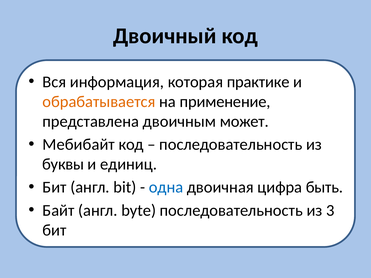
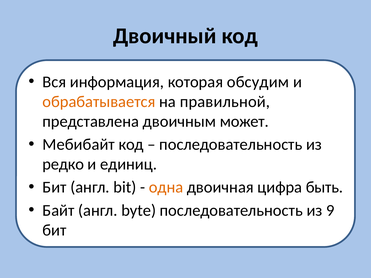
практике: практике -> обсудим (258, 82)
применение: применение -> правильной (225, 102)
буквы: буквы -> редко (63, 164)
одна colour: blue -> orange (166, 187)
3: 3 -> 9 (330, 211)
